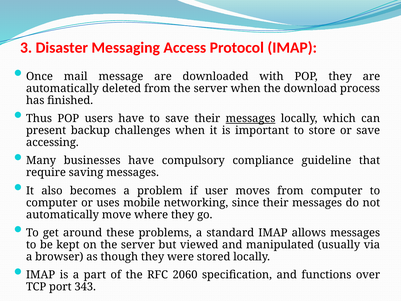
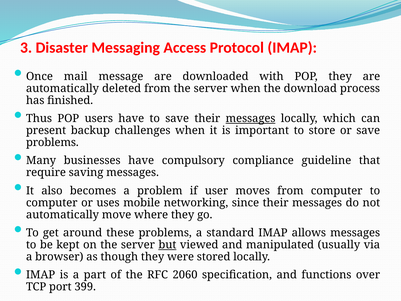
accessing: accessing -> problems (52, 142)
but underline: none -> present (167, 245)
343: 343 -> 399 (85, 287)
